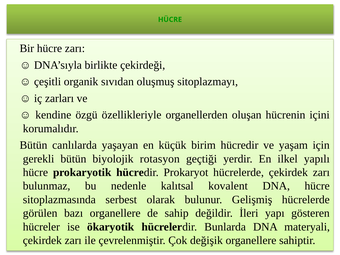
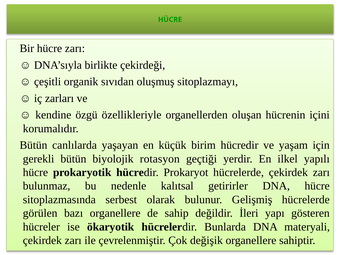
kovalent: kovalent -> getirirler (228, 186)
